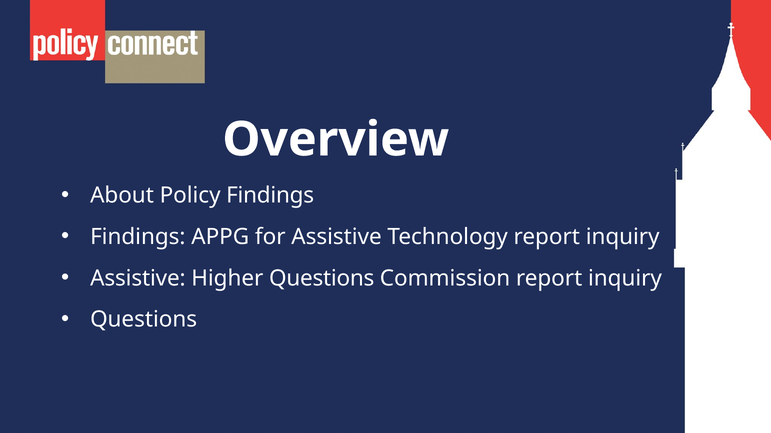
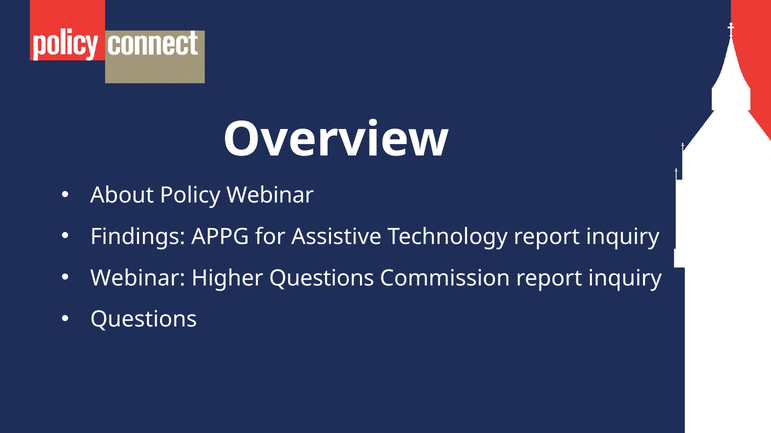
Policy Findings: Findings -> Webinar (270, 196)
Assistive: Assistive -> Webinar (138, 279)
